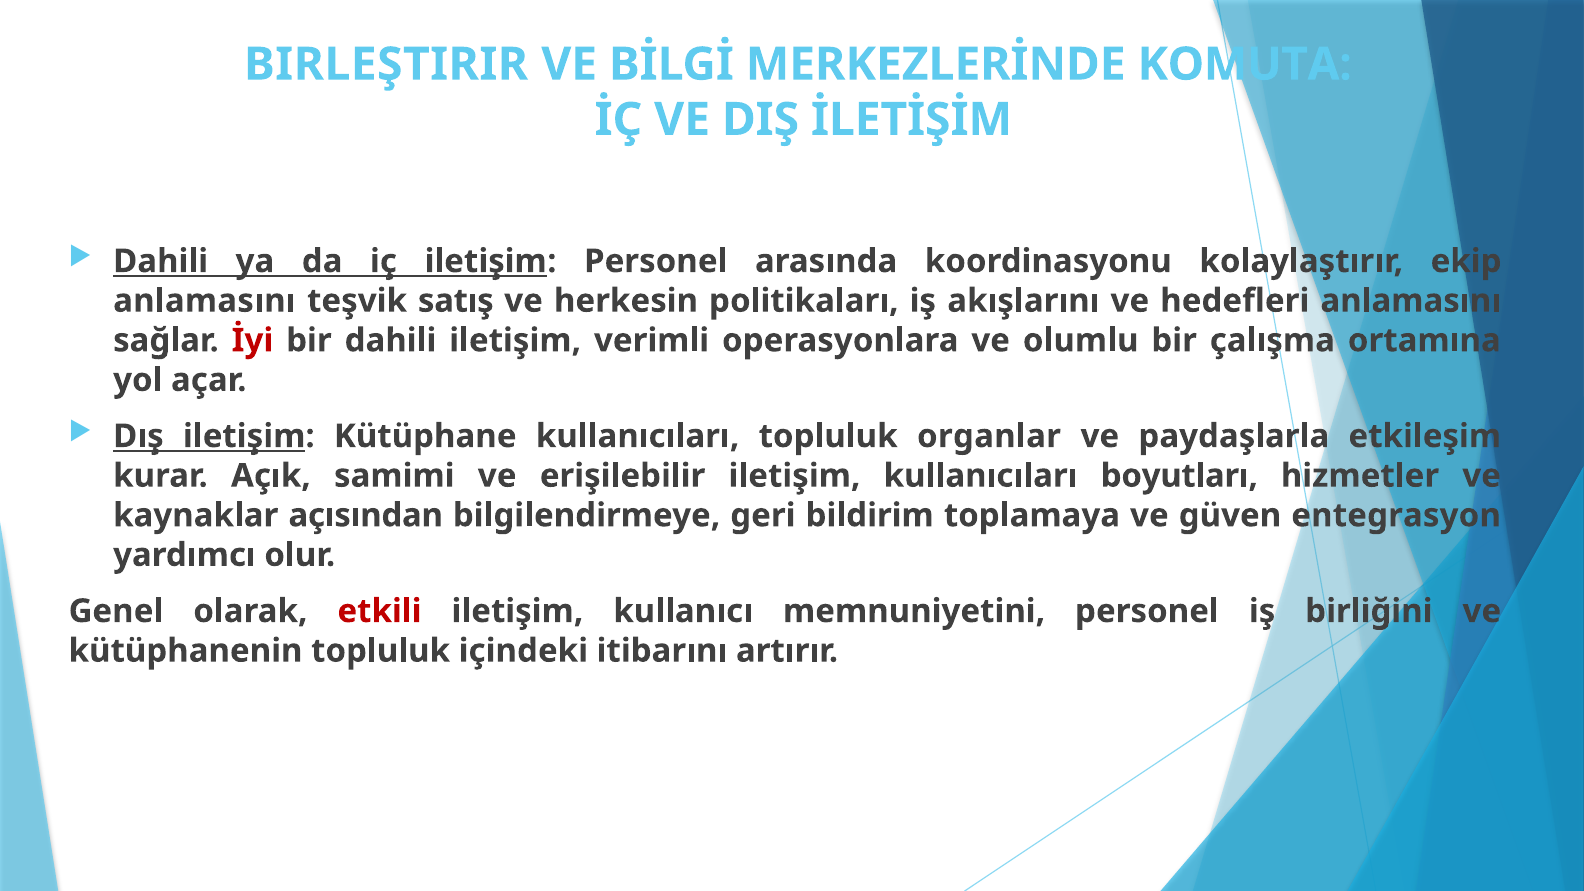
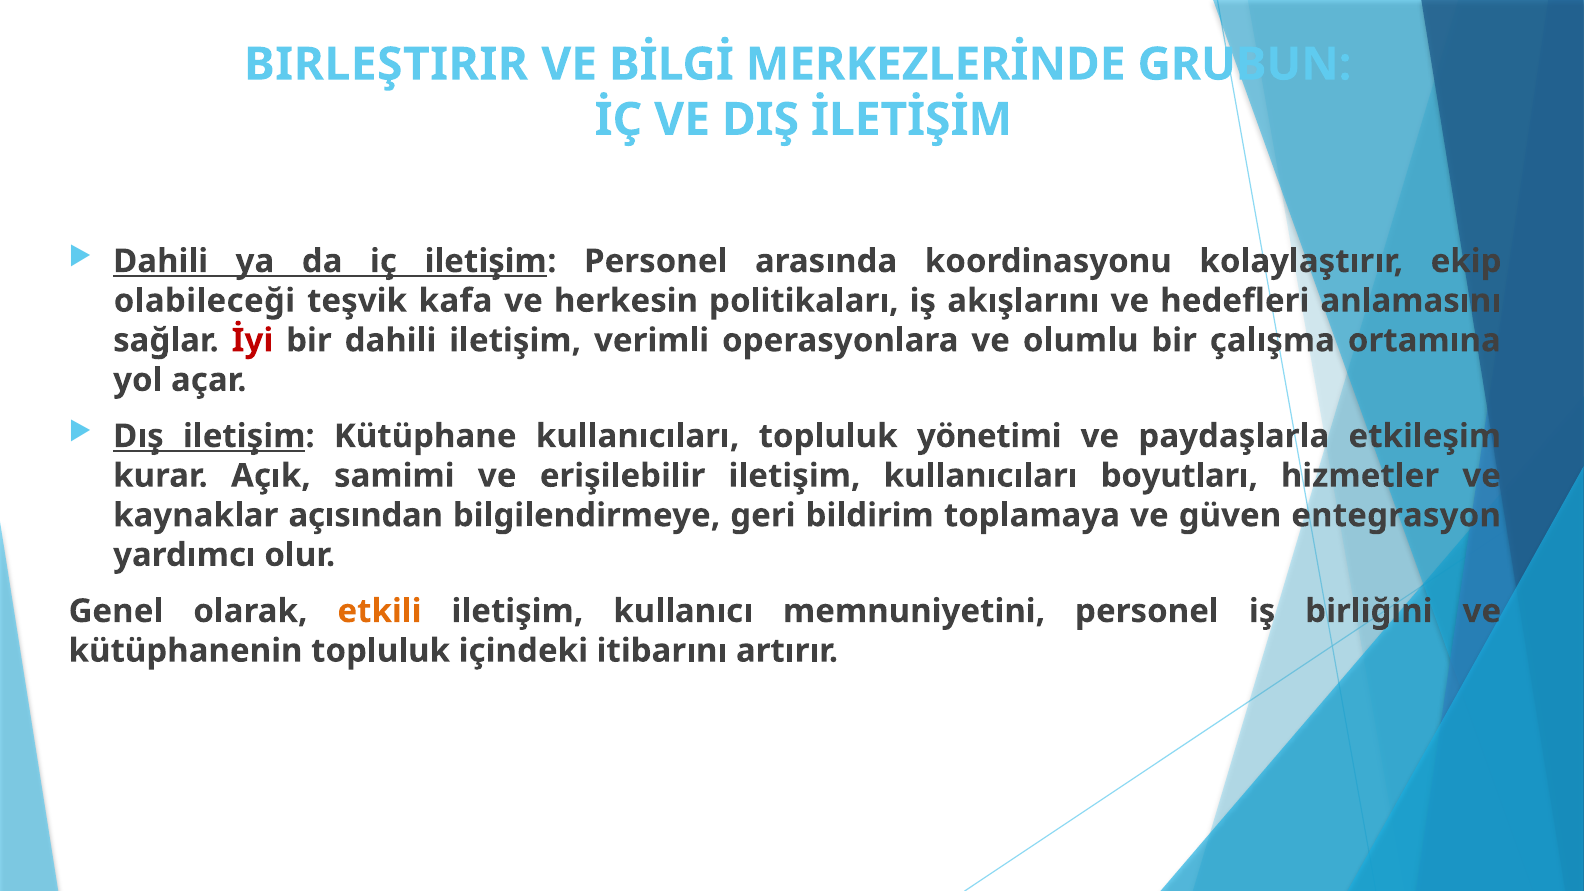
KOMUTA: KOMUTA -> GRUBUN (1245, 64)
anlamasını: anlamasını -> olabileceği (204, 301)
satış: satış -> kafa (456, 301)
organlar: organlar -> yönetimi (989, 436)
etkili colour: red -> orange (380, 611)
